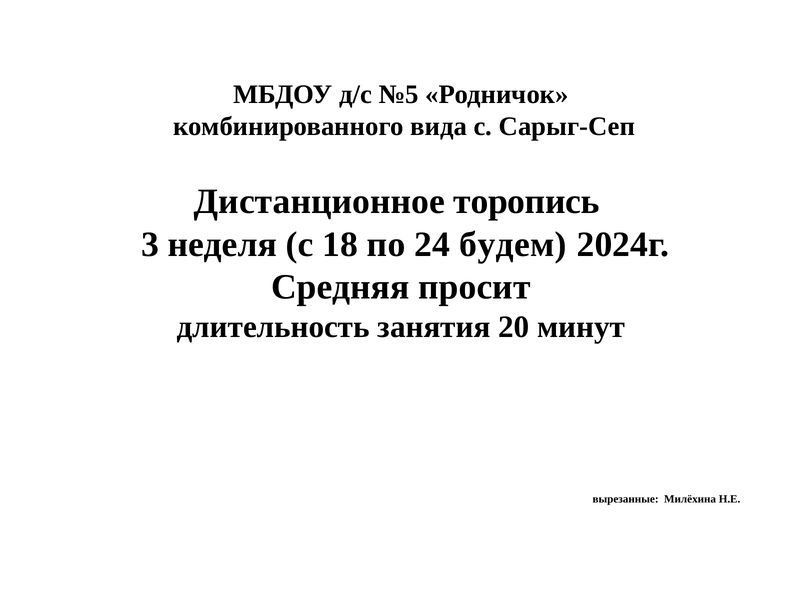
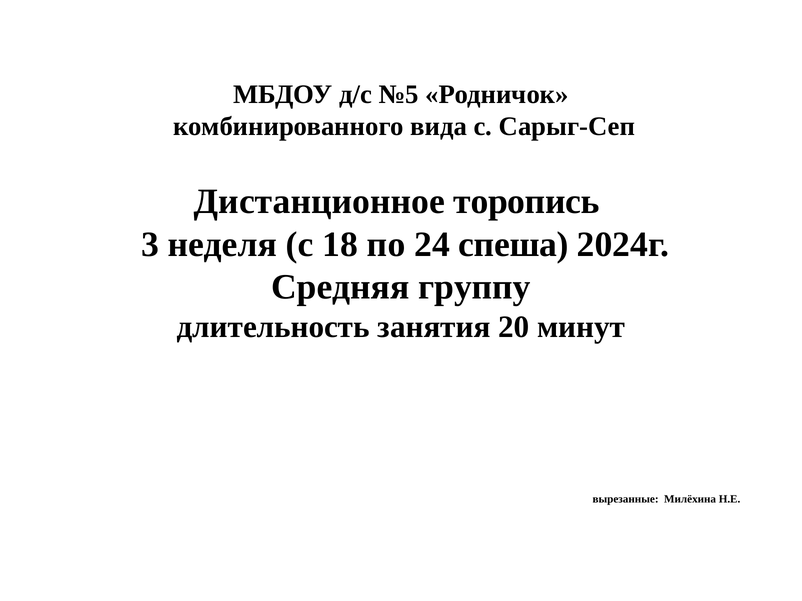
будем: будем -> спеша (514, 245)
просит: просит -> группу (474, 287)
